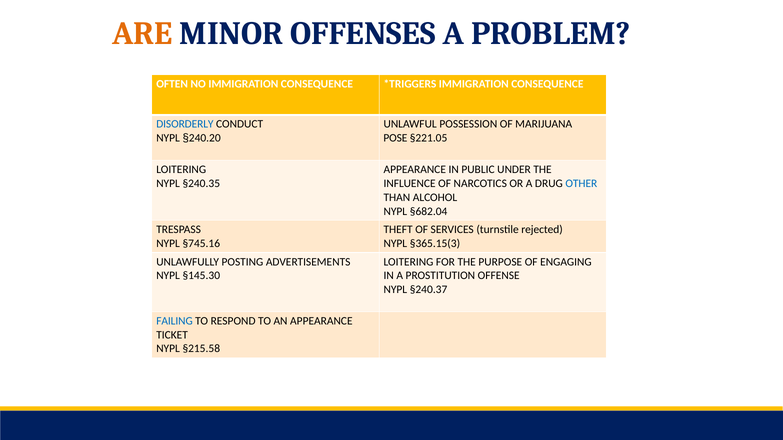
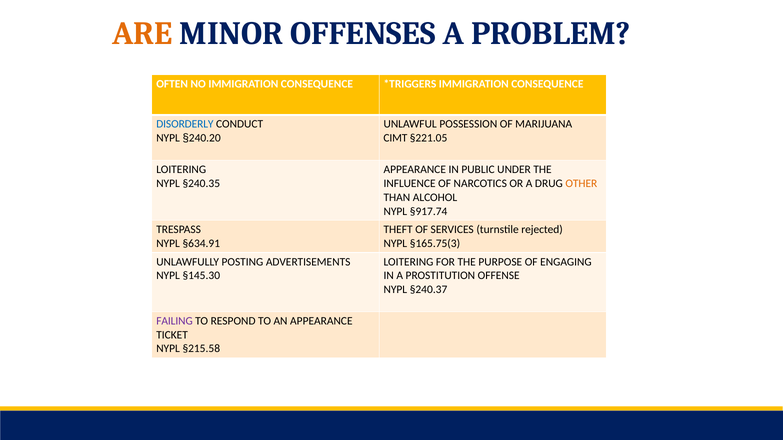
POSE: POSE -> CIMT (395, 138)
OTHER colour: blue -> orange (581, 184)
§682.04: §682.04 -> §917.74 (429, 212)
§745.16: §745.16 -> §634.91 (201, 244)
§365.15(3: §365.15(3 -> §165.75(3 (435, 244)
FAILING colour: blue -> purple (174, 321)
